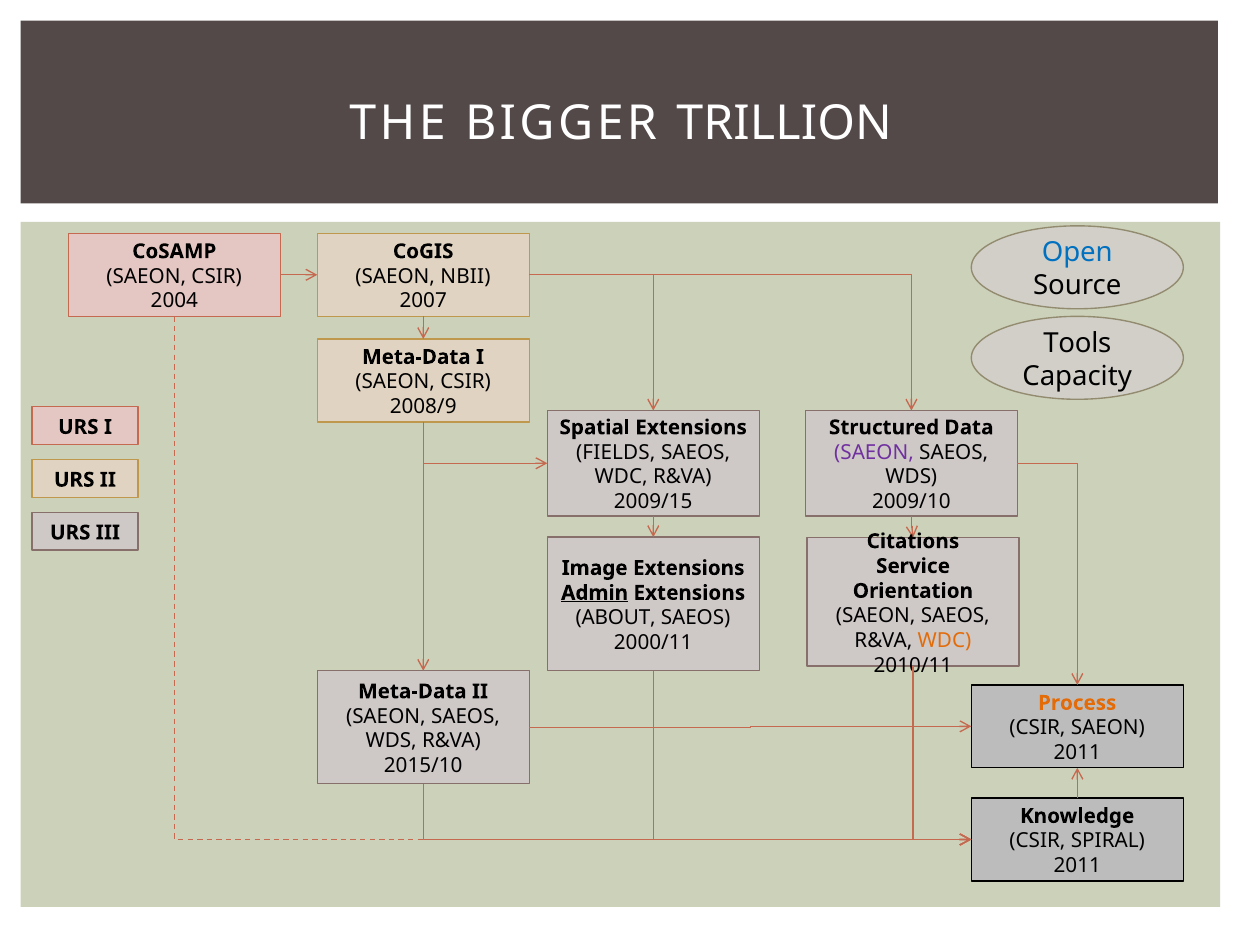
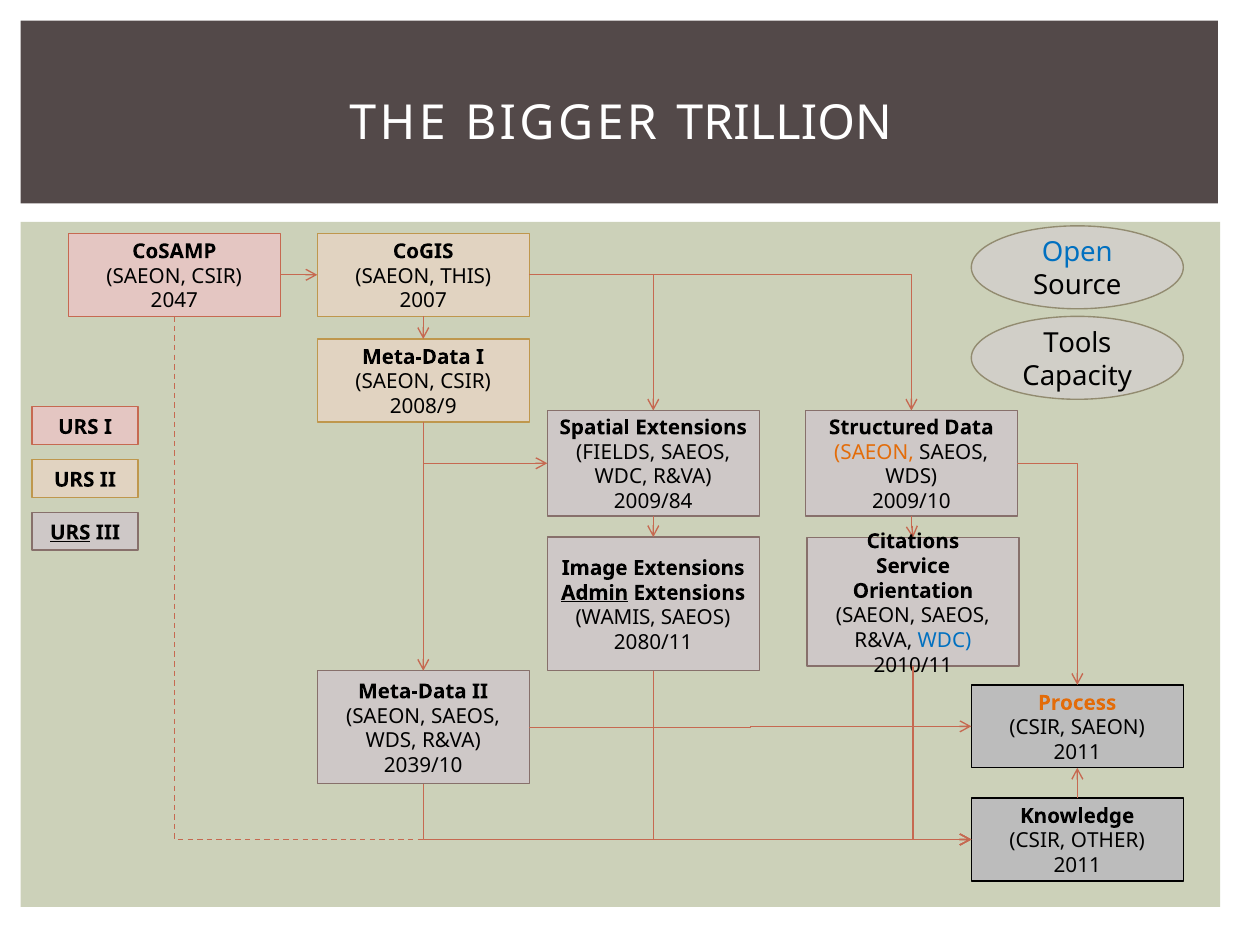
NBII: NBII -> THIS (466, 276)
2004: 2004 -> 2047 (174, 301)
SAEON colour: purple -> orange (874, 453)
2009/15: 2009/15 -> 2009/84 (653, 502)
URS underline: none -> present (70, 533)
ABOUT: ABOUT -> WAMIS (616, 618)
WDC colour: orange -> blue (945, 641)
2000/11: 2000/11 -> 2080/11 (653, 643)
2015/10: 2015/10 -> 2039/10 (423, 766)
SPIRAL: SPIRAL -> OTHER (1108, 841)
